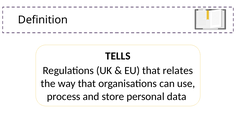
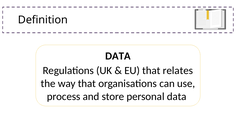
TELLS: TELLS -> DATA (118, 56)
